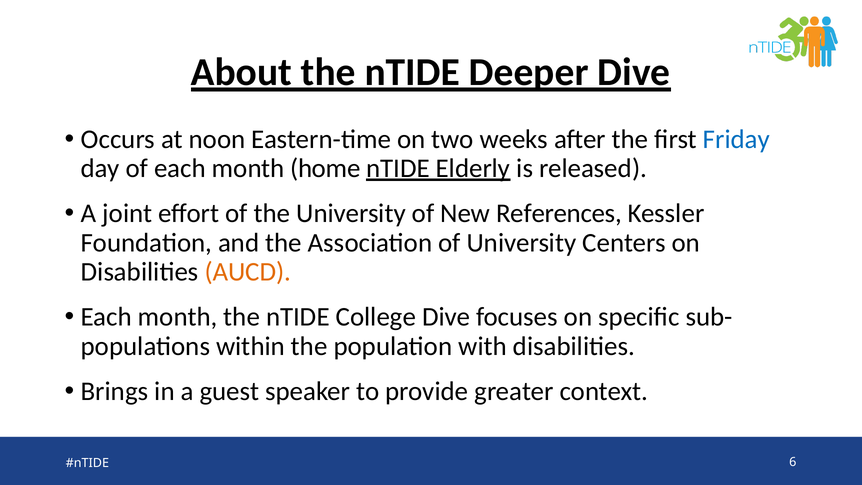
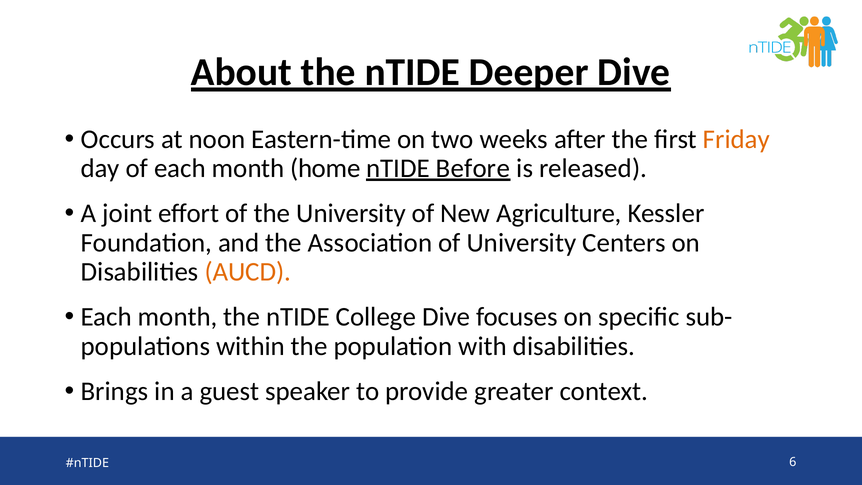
Friday colour: blue -> orange (736, 139)
Elderly: Elderly -> Before (473, 168)
References: References -> Agriculture (559, 214)
